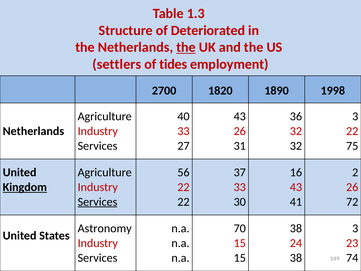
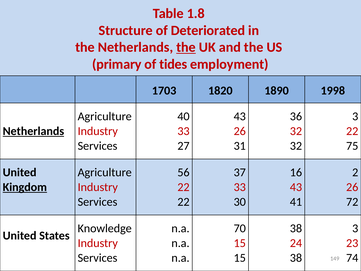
1.3: 1.3 -> 1.8 (196, 14)
settlers: settlers -> primary (117, 64)
2700: 2700 -> 1703 (164, 90)
Netherlands underline: none -> present (33, 131)
Services underline: present -> none (97, 202)
Astronomy: Astronomy -> Knowledge (105, 228)
